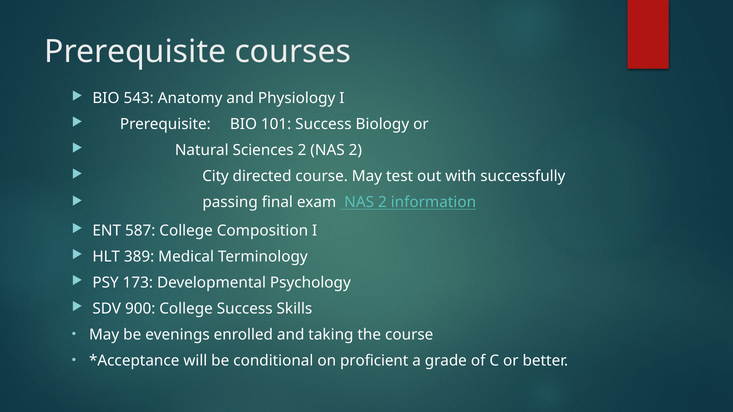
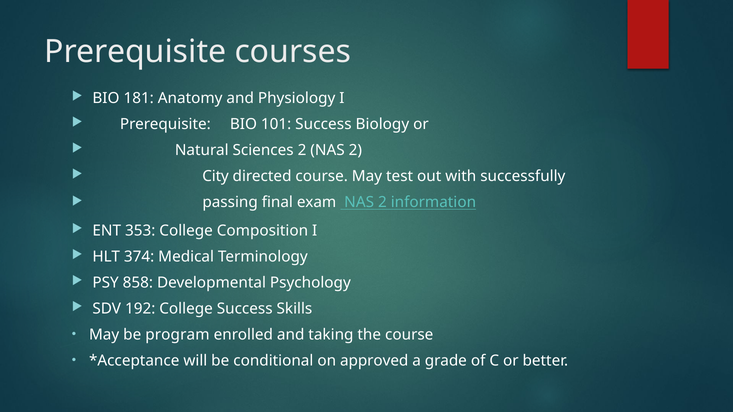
543: 543 -> 181 (139, 99)
587: 587 -> 353 (140, 231)
389: 389 -> 374 (139, 257)
173: 173 -> 858 (138, 283)
900: 900 -> 192 (140, 309)
evenings: evenings -> program (177, 335)
proficient: proficient -> approved (374, 361)
